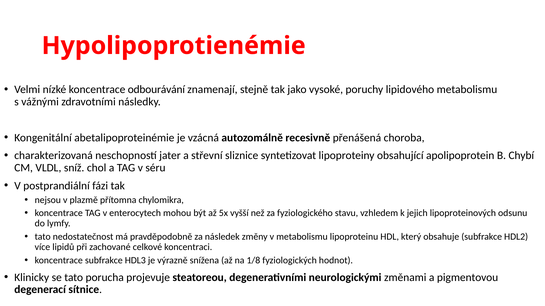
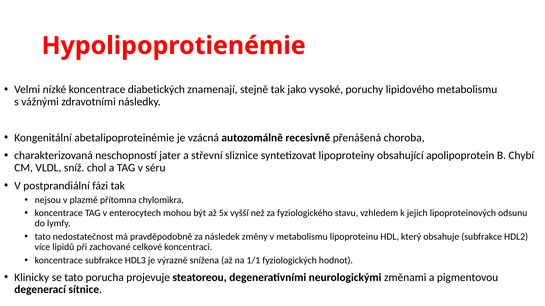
odbourávání: odbourávání -> diabetických (156, 90)
1/8: 1/8 -> 1/1 (253, 261)
